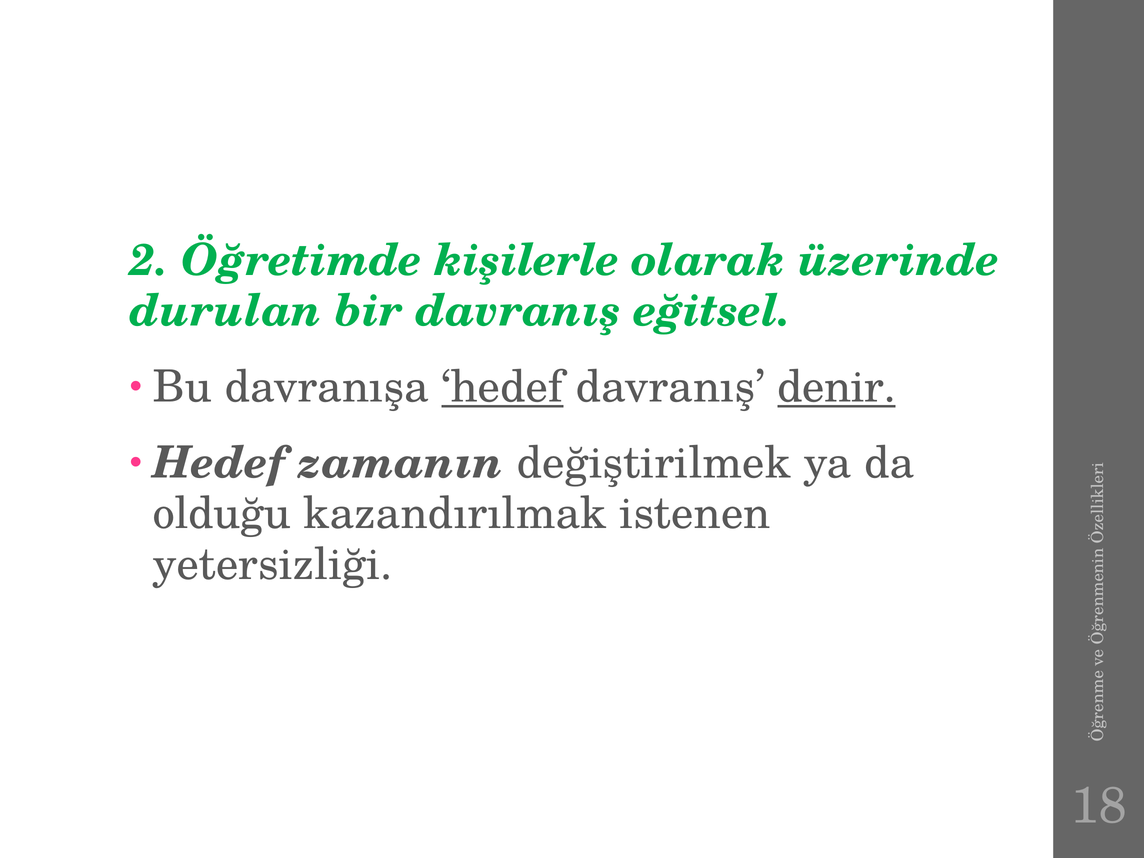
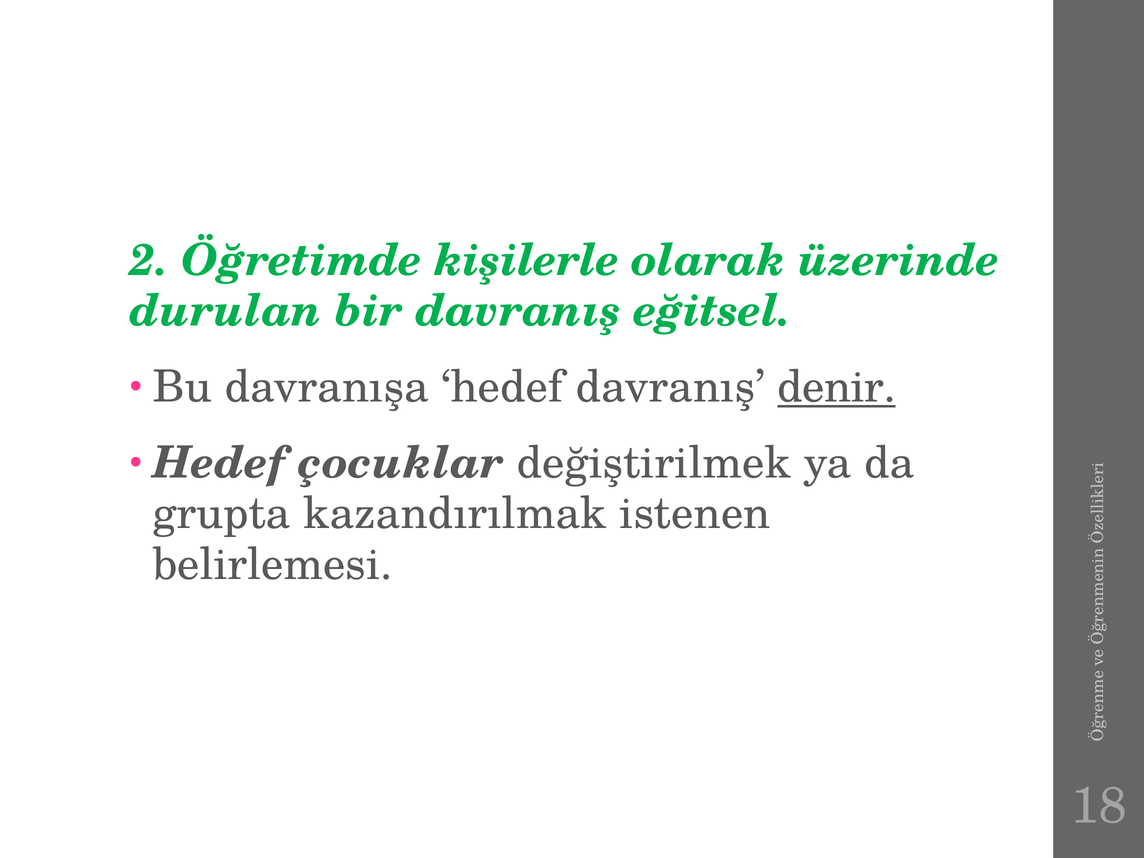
hedef underline: present -> none (502, 387)
zamanın: zamanın -> çocuklar (401, 463)
olduğu: olduğu -> grupta (222, 514)
yetersizliği: yetersizliği -> belirlemesi (273, 564)
